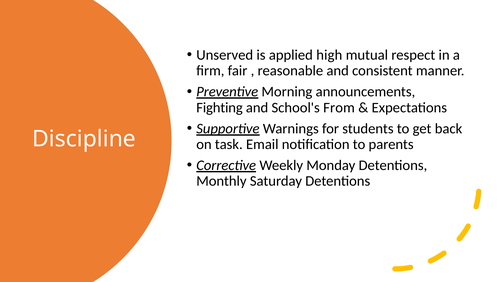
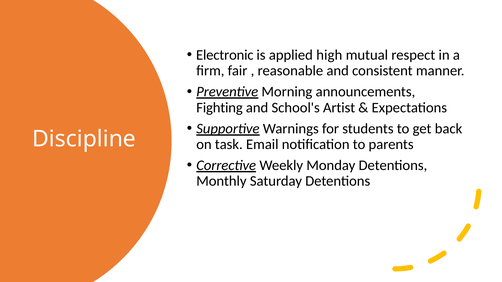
Unserved: Unserved -> Electronic (225, 55)
From: From -> Artist (339, 108)
